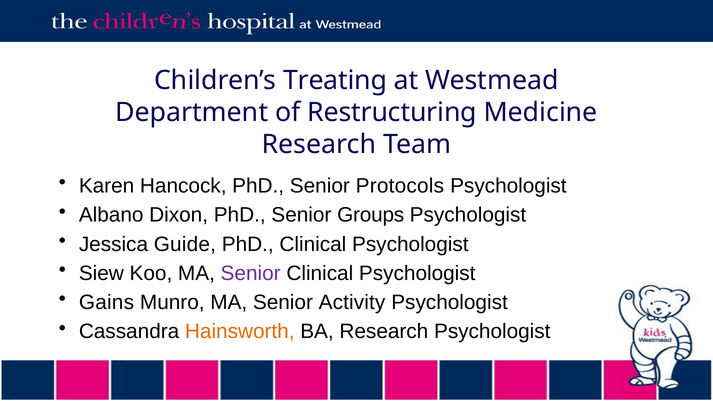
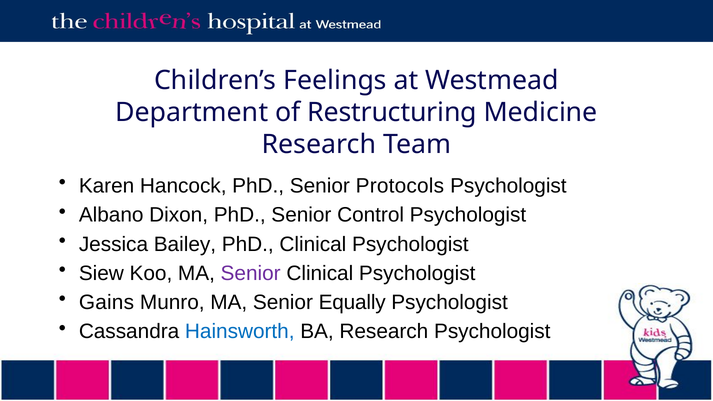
Treating: Treating -> Feelings (335, 80)
Groups: Groups -> Control (371, 215)
Guide: Guide -> Bailey (185, 244)
Activity: Activity -> Equally (352, 302)
Hainsworth colour: orange -> blue (240, 332)
